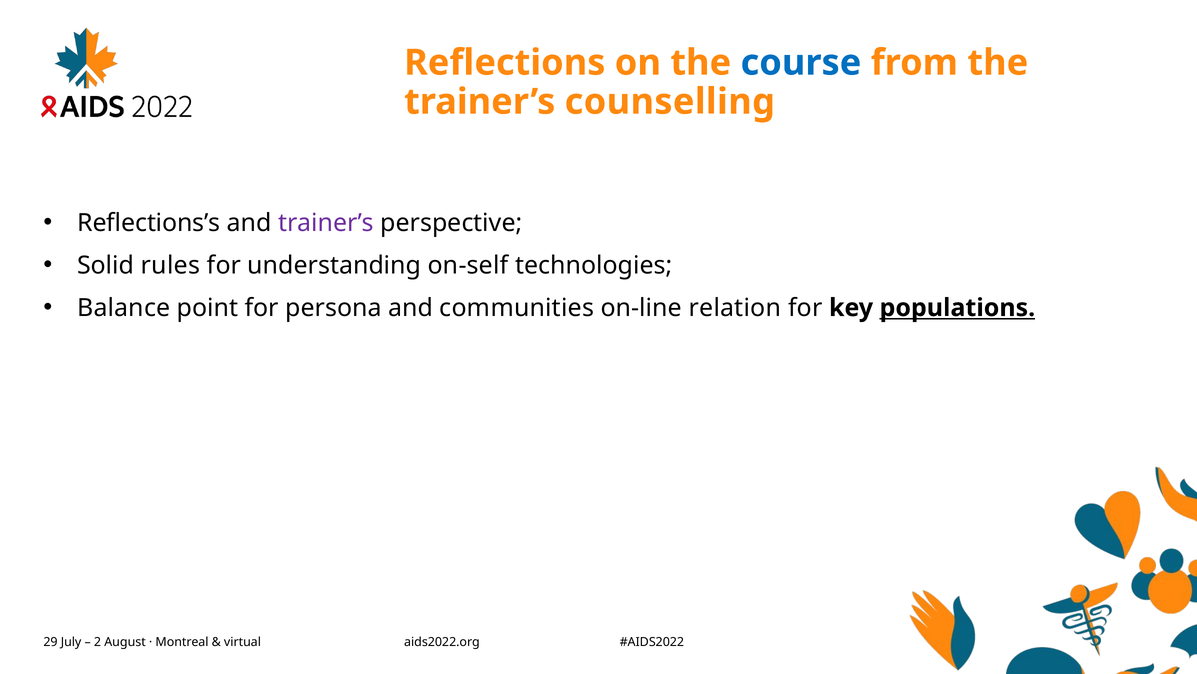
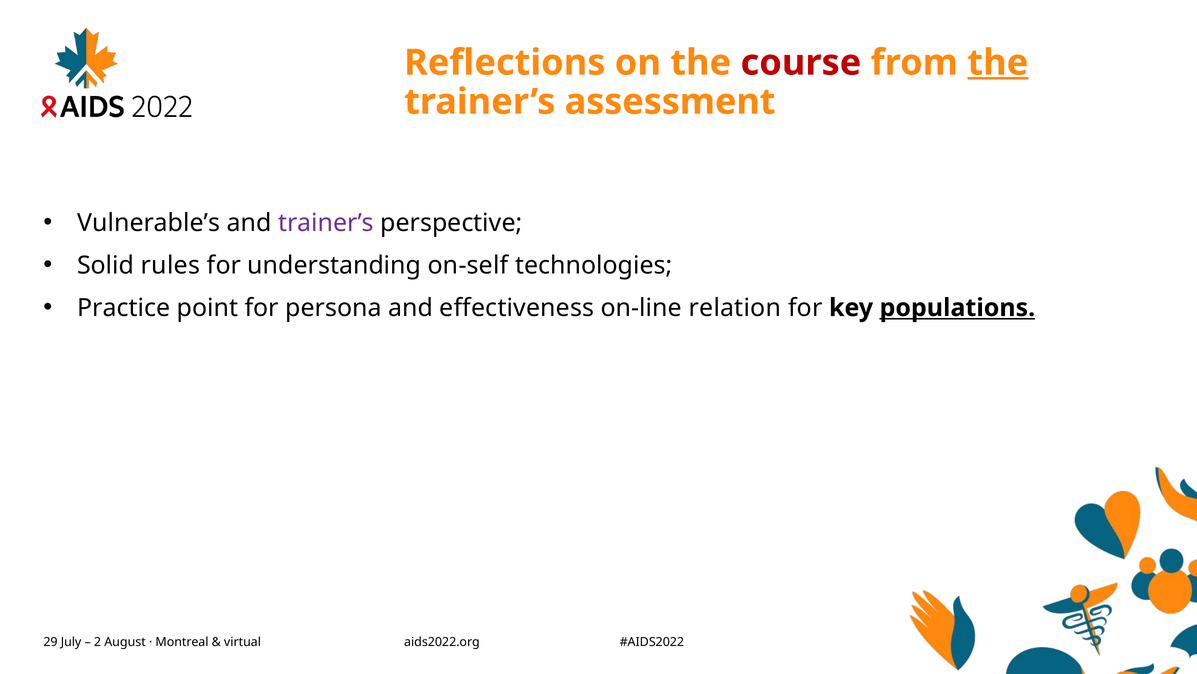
course colour: blue -> red (801, 63)
the underline: none -> present (998, 63)
counselling: counselling -> assessment (670, 102)
Reflections’s: Reflections’s -> Vulnerable’s (149, 223)
Balance: Balance -> Practice (124, 308)
communities: communities -> effectiveness (517, 308)
